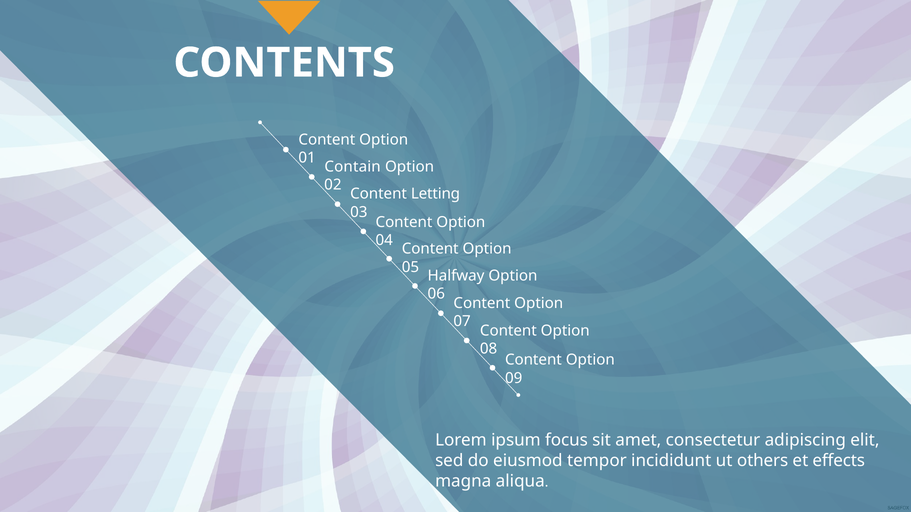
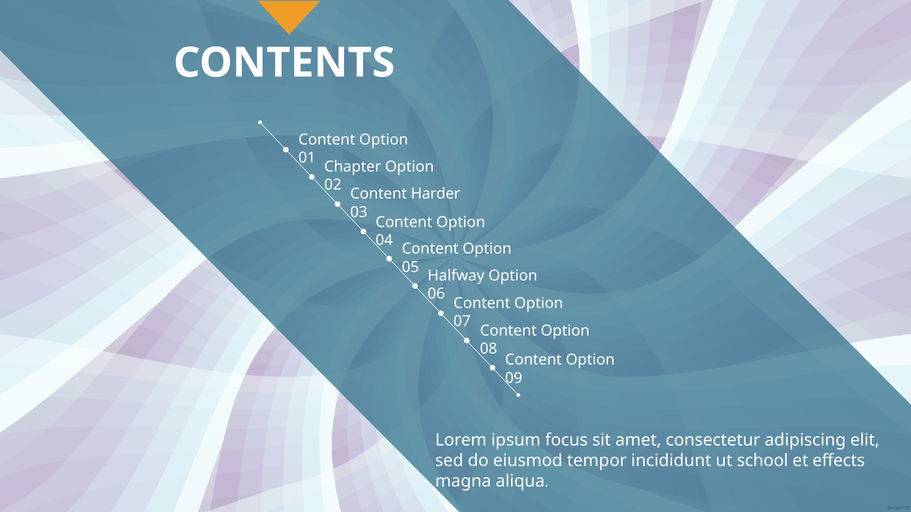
Contain: Contain -> Chapter (353, 167)
Letting: Letting -> Harder (435, 194)
others: others -> school (763, 461)
